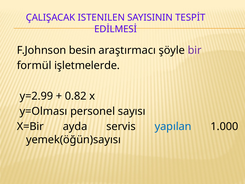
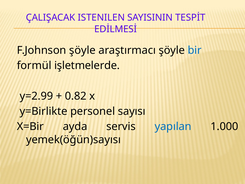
F.Johnson besin: besin -> şöyle (82, 50)
bir colour: purple -> blue (195, 50)
y=Olması: y=Olması -> y=Birlikte (44, 111)
